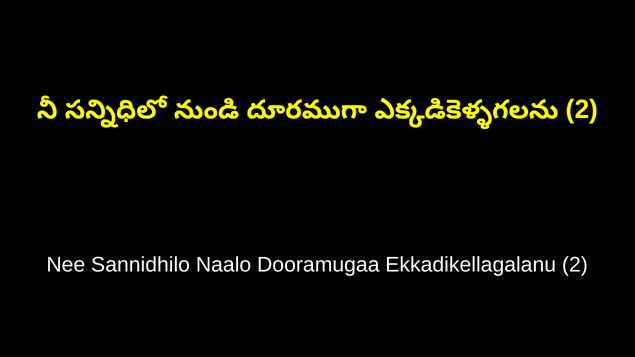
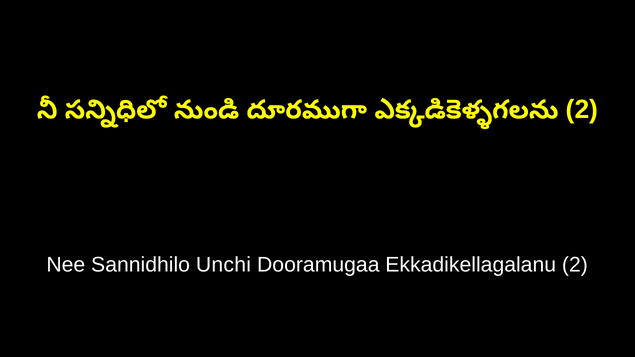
Naalo: Naalo -> Unchi (223, 265)
